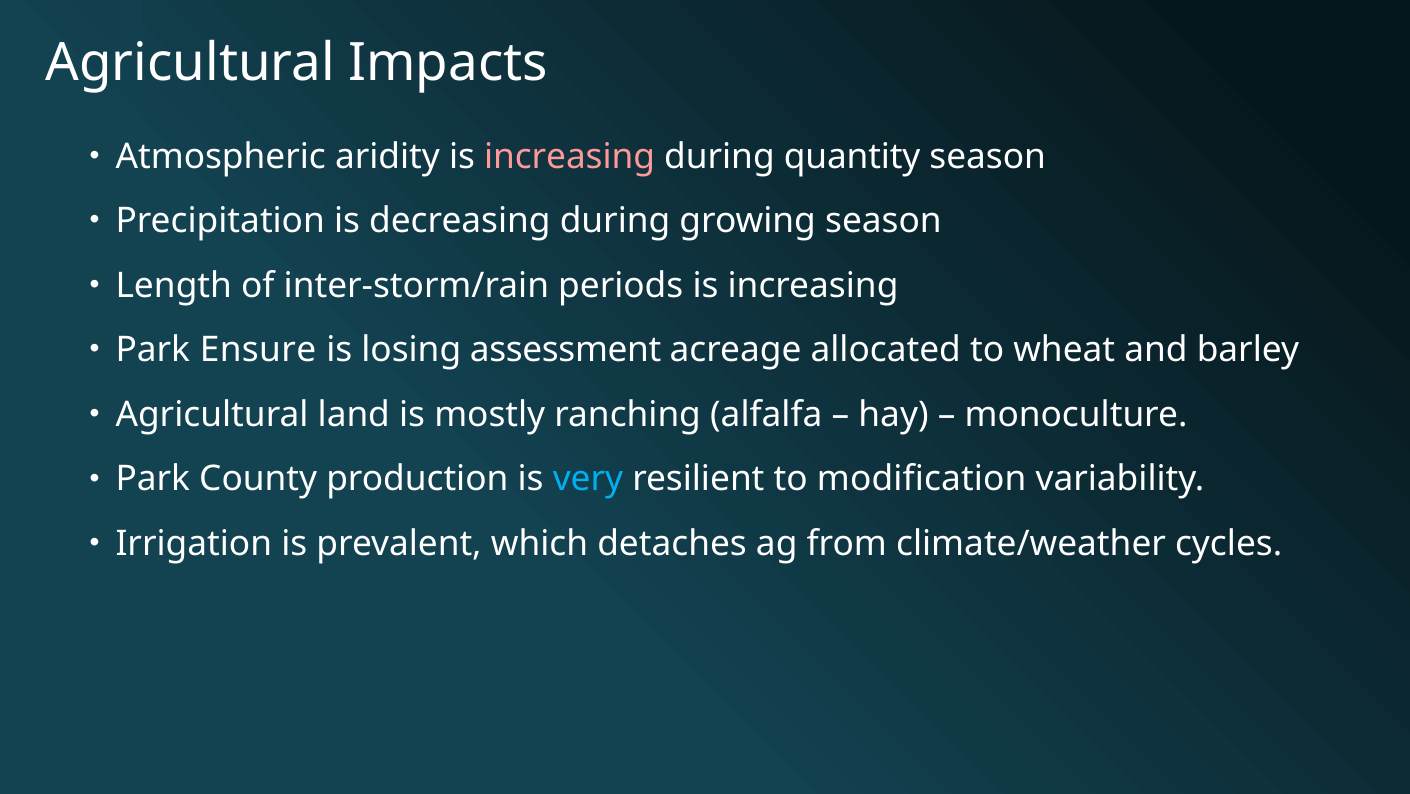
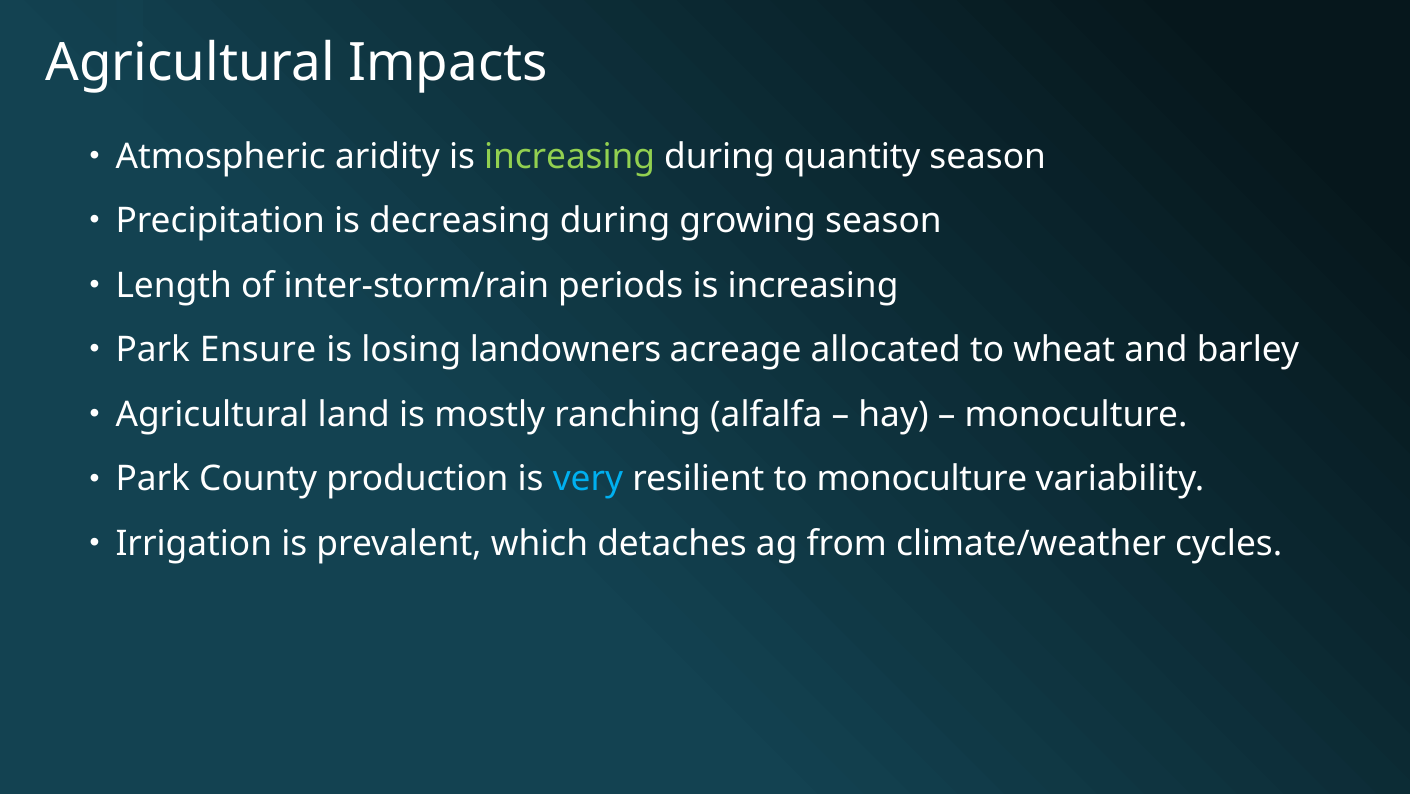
increasing colour: pink -> light green (570, 156)
assessment: assessment -> landowners (566, 350)
to modification: modification -> monoculture (922, 479)
